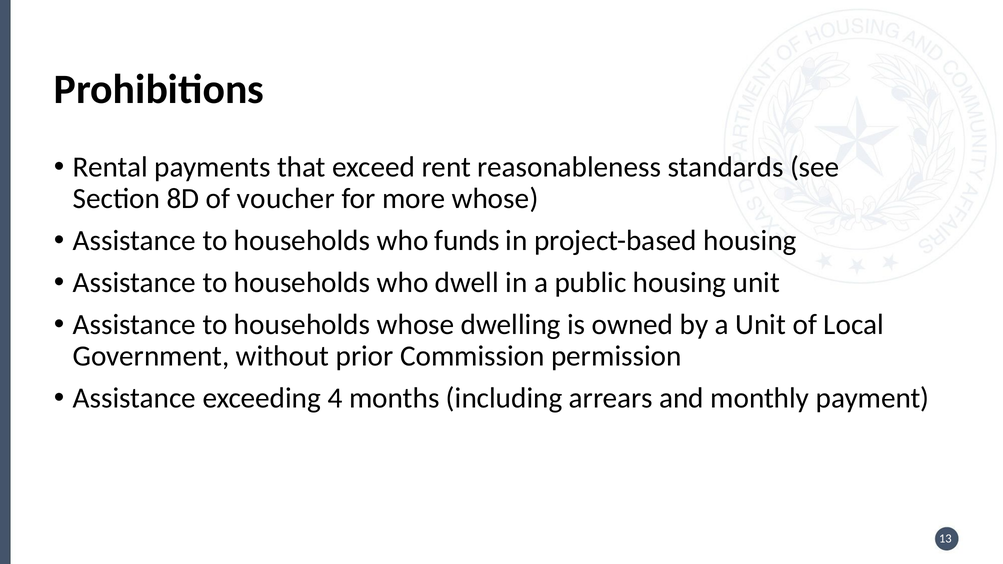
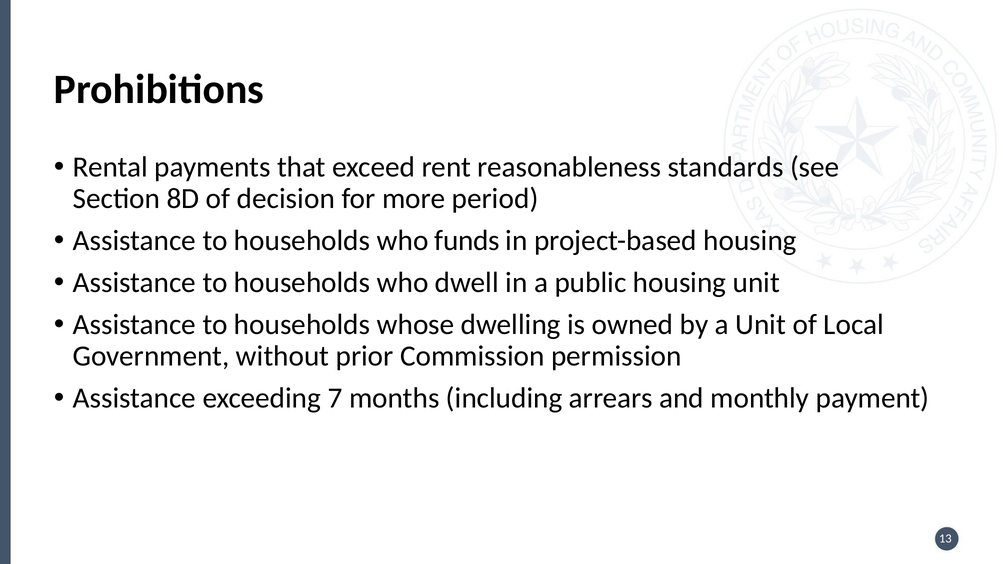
voucher: voucher -> decision (286, 199)
more whose: whose -> period (495, 199)
4: 4 -> 7 (335, 398)
